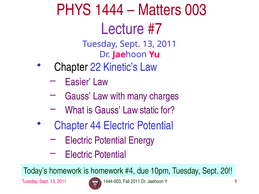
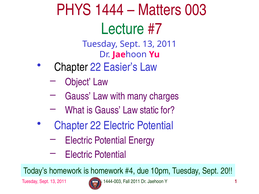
Lecture colour: purple -> green (123, 29)
Kinetic’s: Kinetic’s -> Easier’s (120, 67)
Easier: Easier -> Object (78, 82)
44: 44 -> 22 (96, 126)
